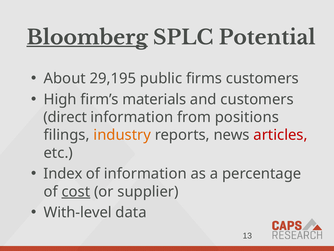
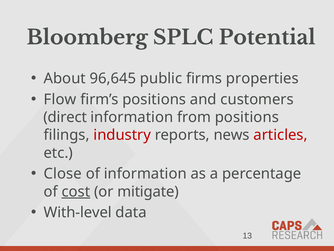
Bloomberg underline: present -> none (87, 38)
29,195: 29,195 -> 96,645 (113, 78)
firms customers: customers -> properties (262, 78)
High: High -> Flow (60, 99)
firm’s materials: materials -> positions (154, 99)
industry colour: orange -> red (122, 135)
Index: Index -> Close (63, 173)
supplier: supplier -> mitigate (148, 191)
